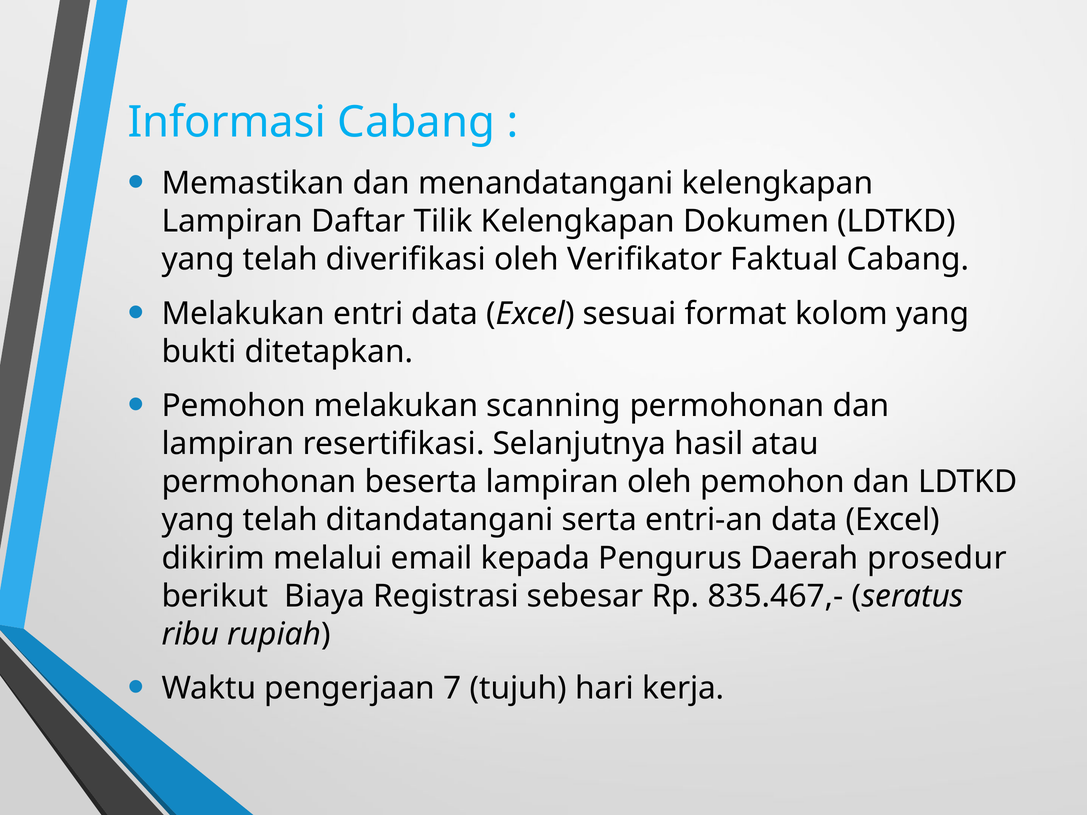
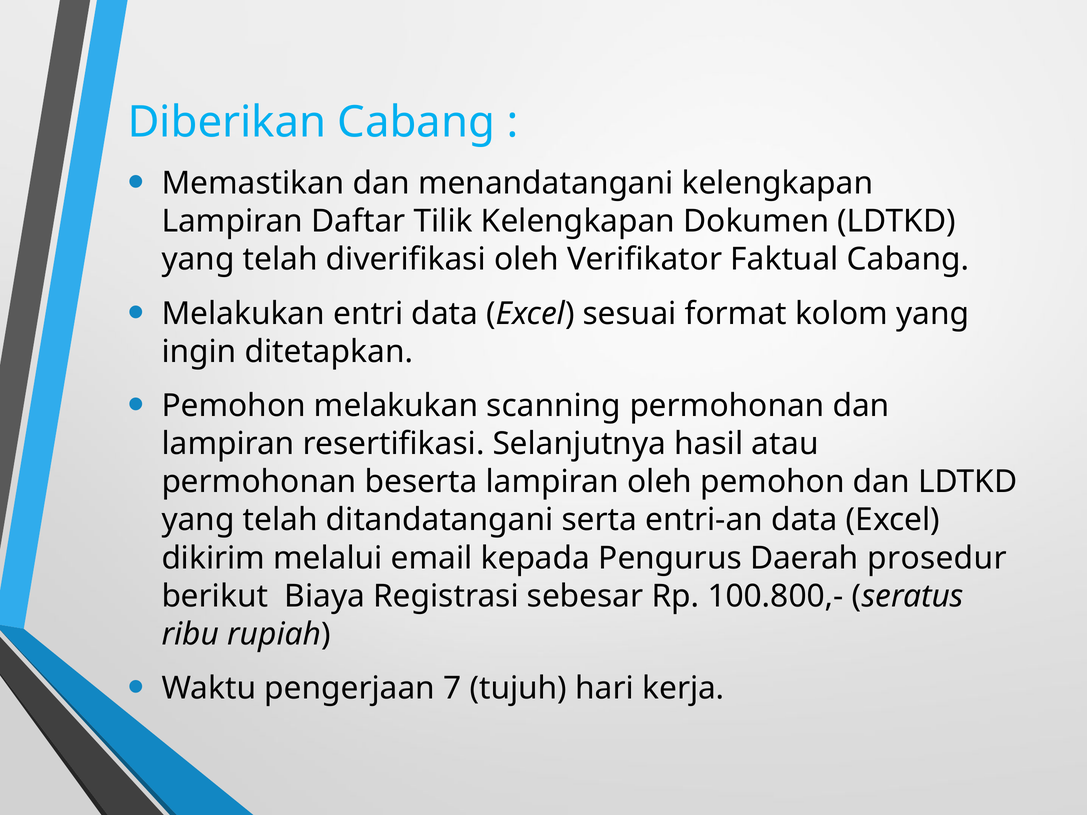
Informasi: Informasi -> Diberikan (227, 122)
bukti: bukti -> ingin (199, 352)
835.467,-: 835.467,- -> 100.800,- (776, 596)
